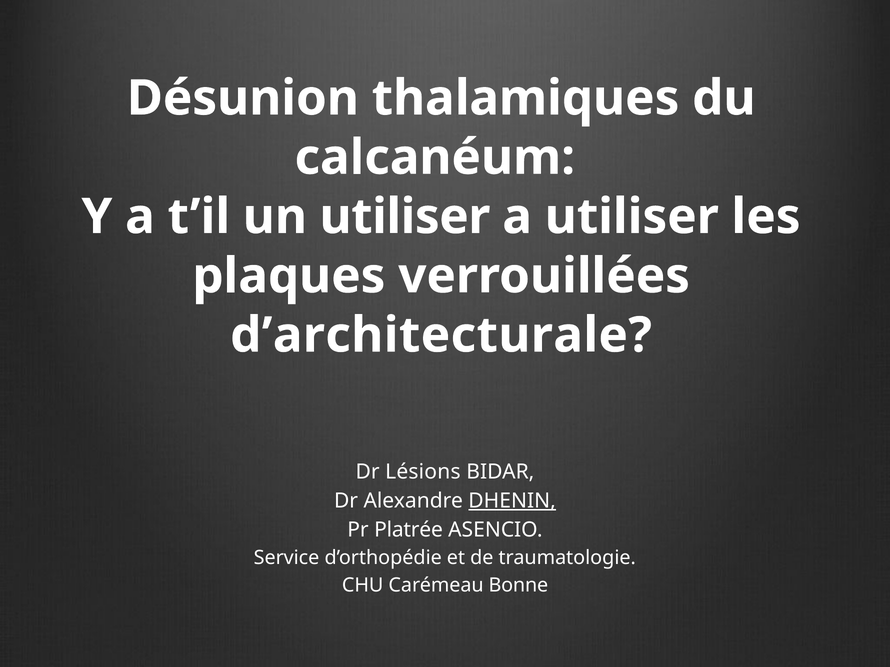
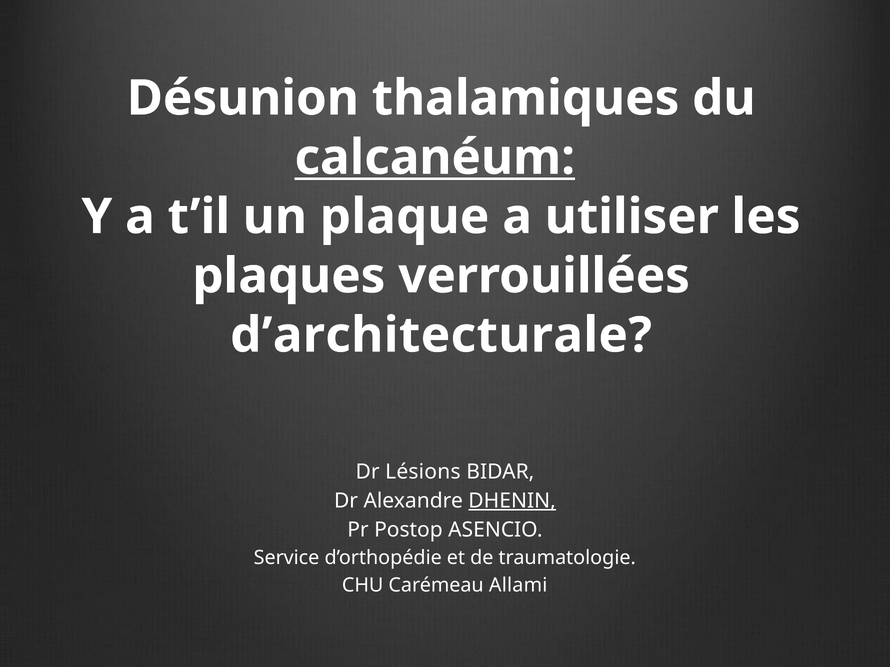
calcanéum underline: none -> present (435, 158)
un utiliser: utiliser -> plaque (405, 217)
Platrée: Platrée -> Postop (408, 530)
Bonne: Bonne -> Allami (518, 586)
